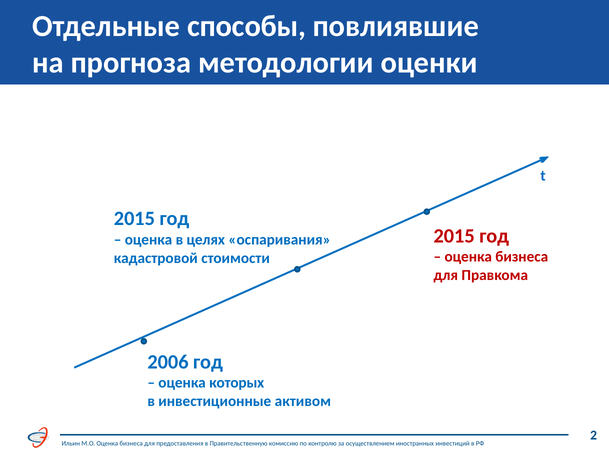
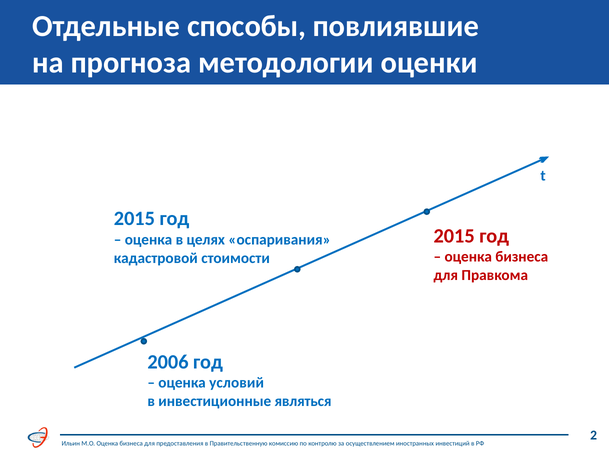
которых: которых -> условий (237, 383)
активом: активом -> являться (303, 401)
